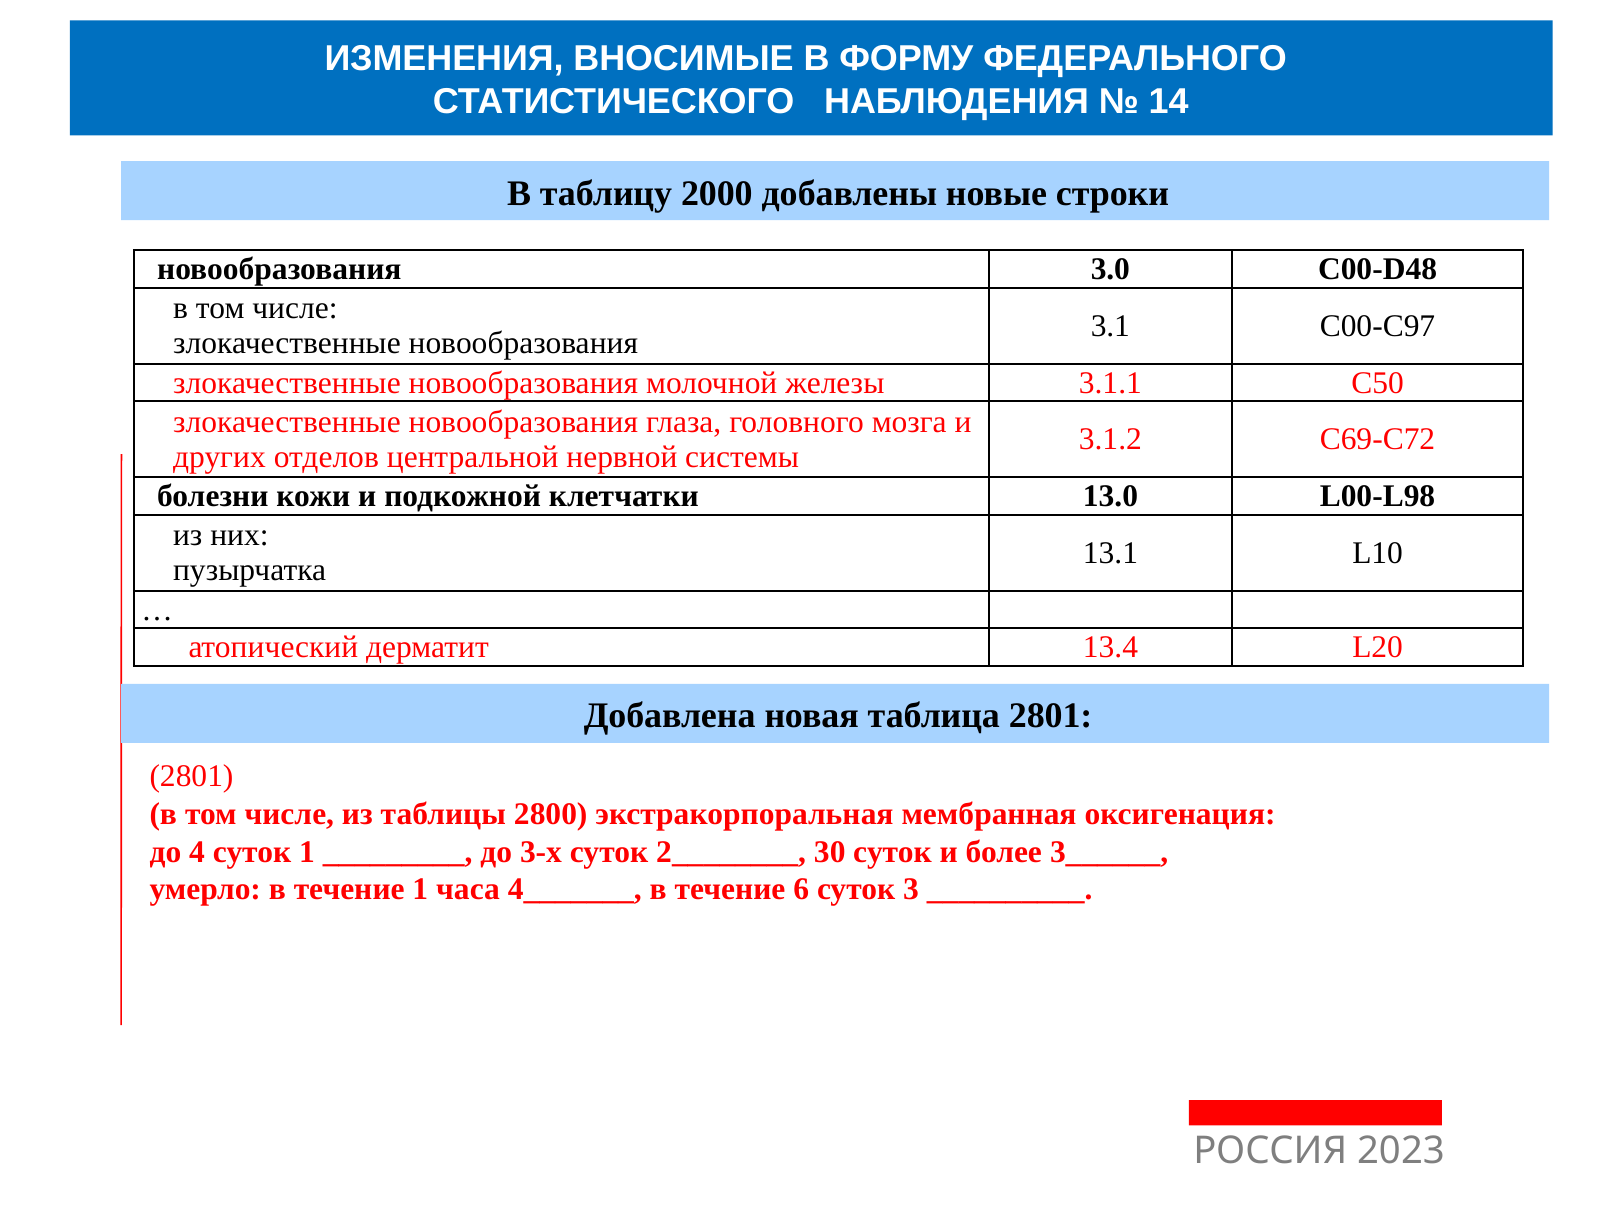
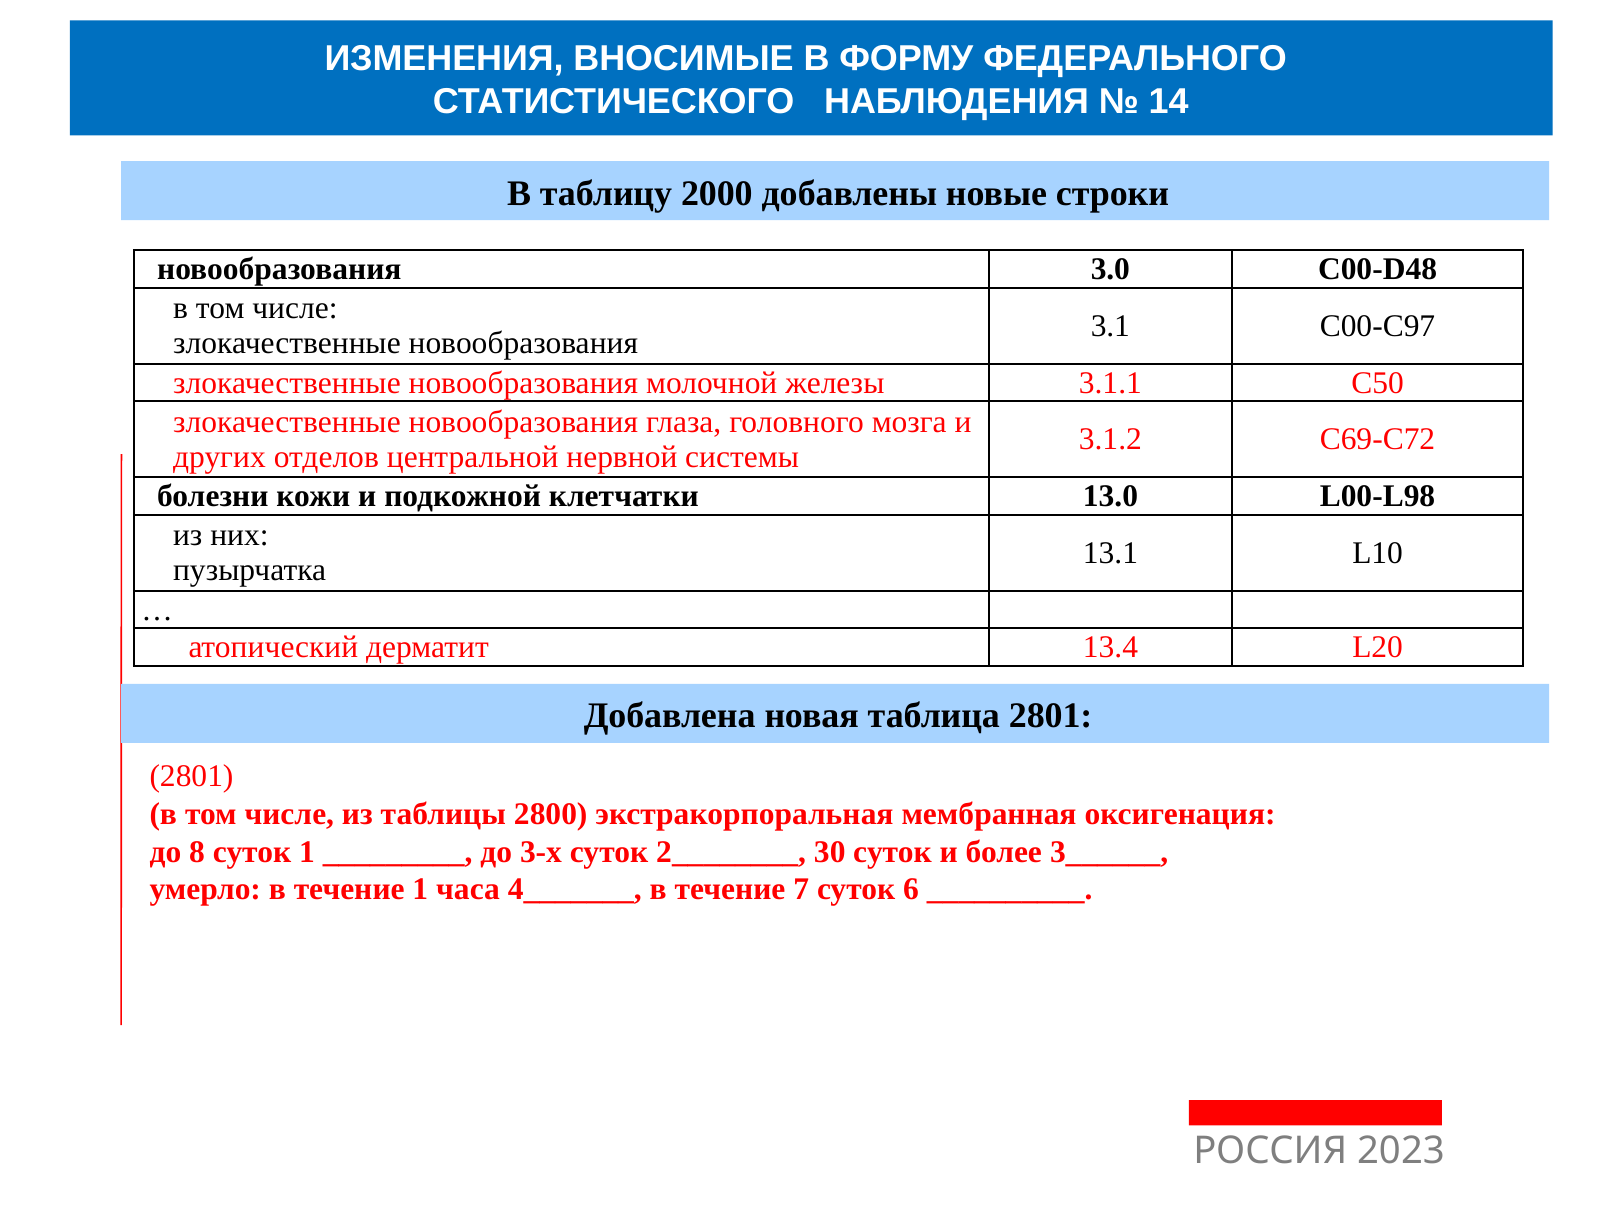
4: 4 -> 8 (197, 852)
6: 6 -> 7 (801, 890)
3: 3 -> 6 (911, 890)
